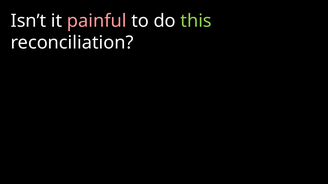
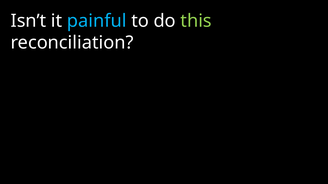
painful colour: pink -> light blue (97, 21)
